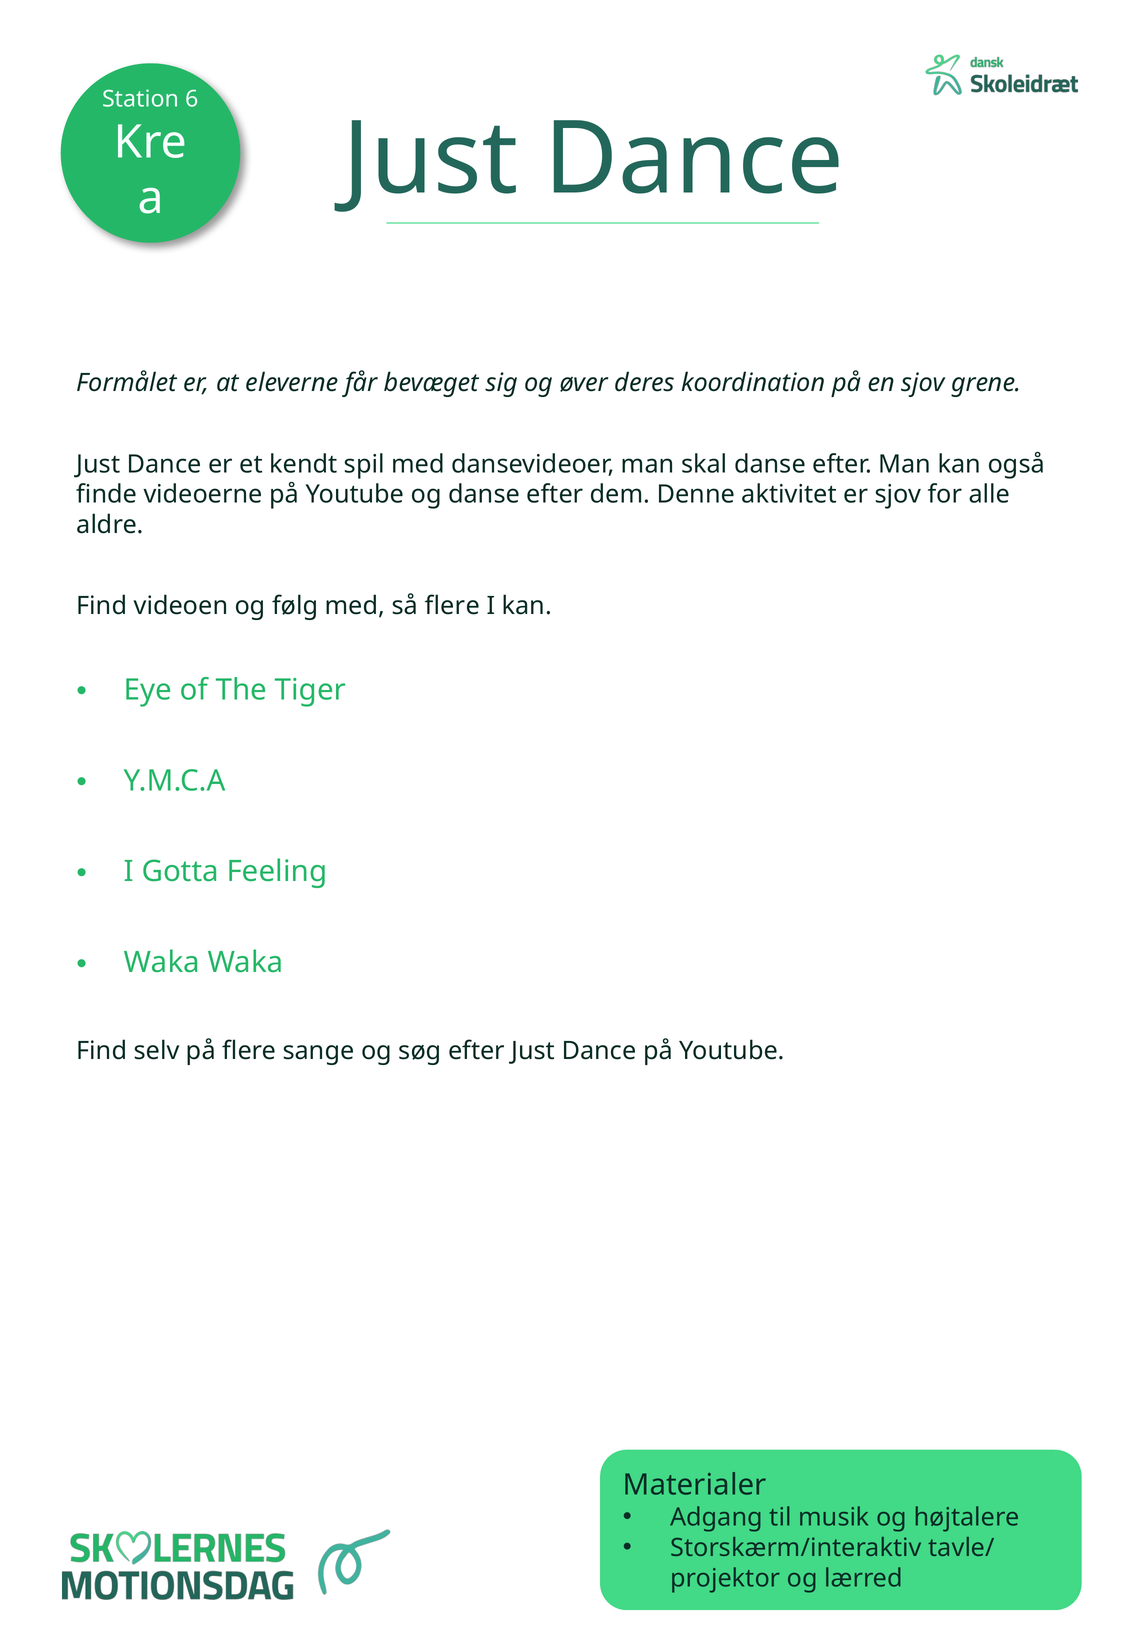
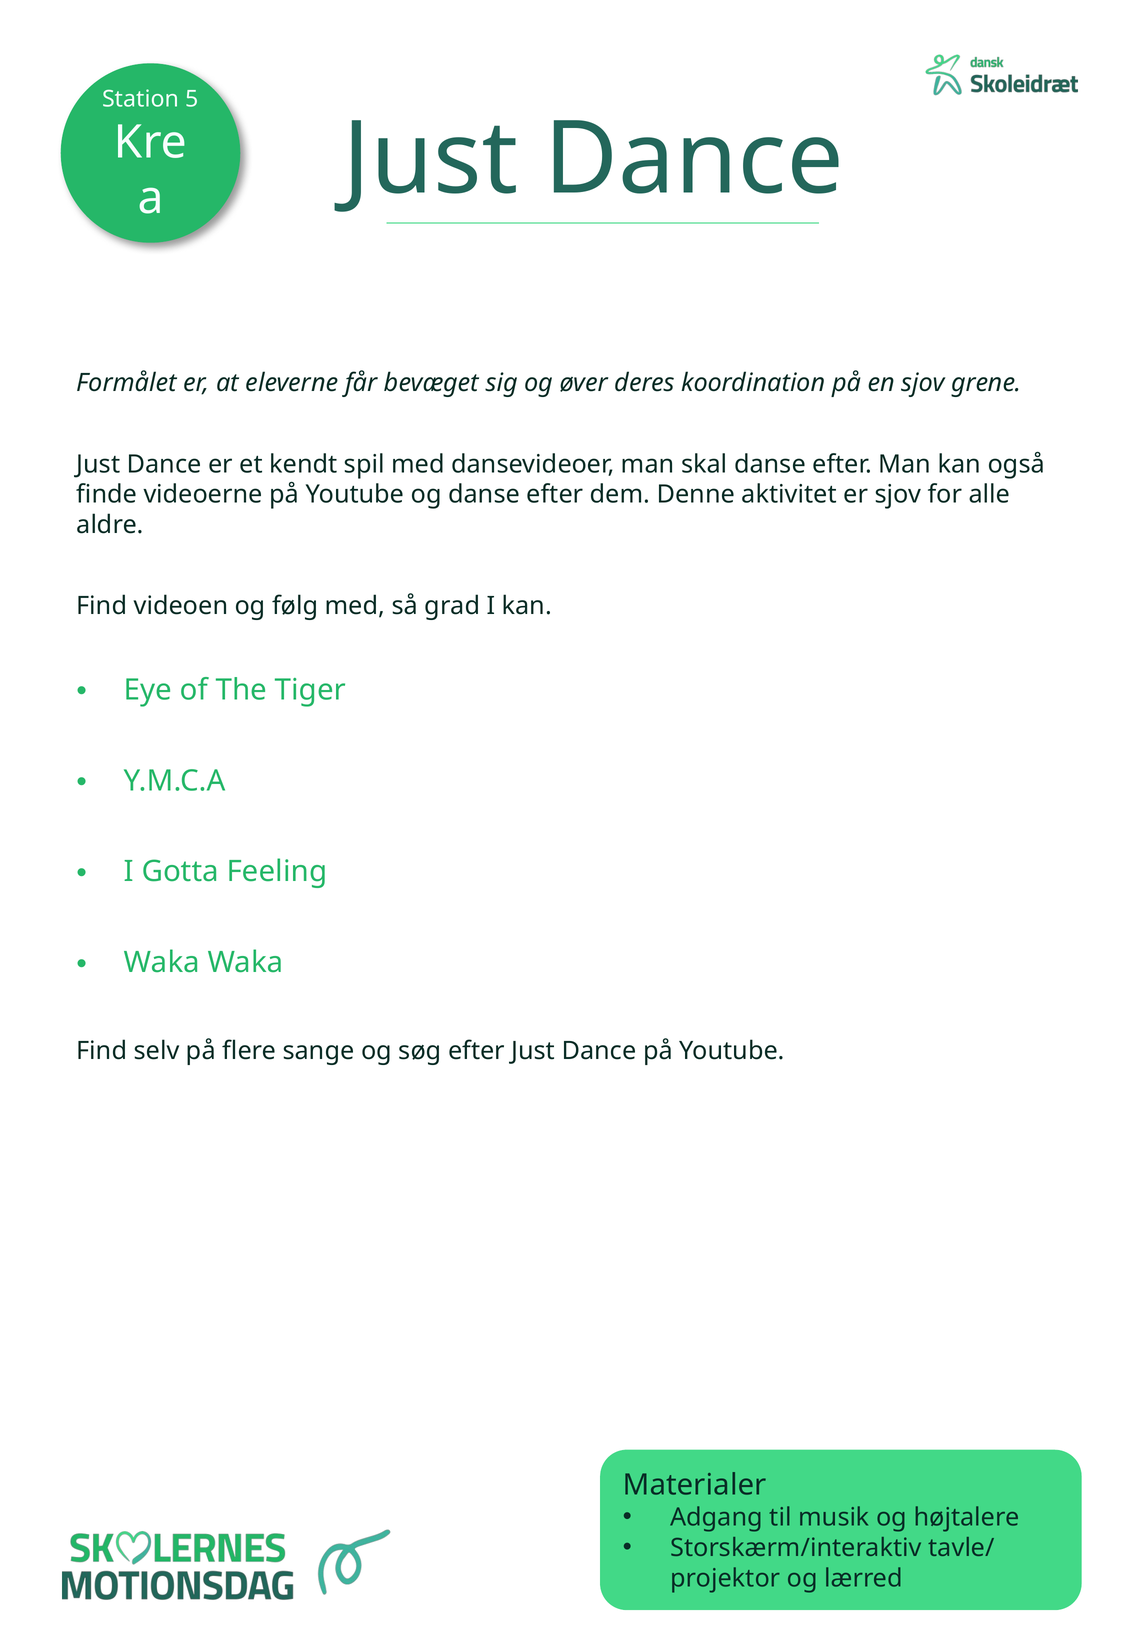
6: 6 -> 5 (192, 99)
så flere: flere -> grad (452, 606)
